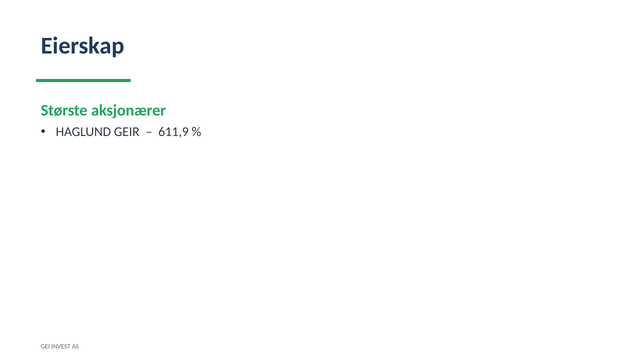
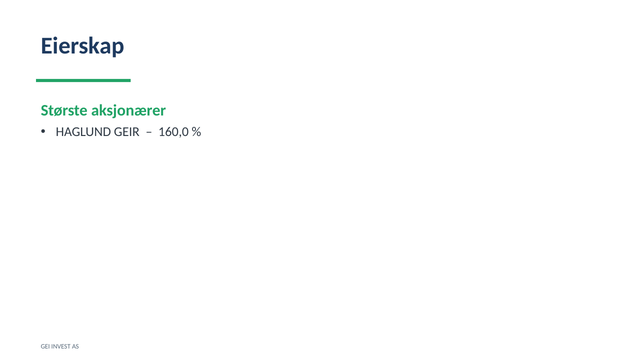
611,9: 611,9 -> 160,0 (174, 132)
